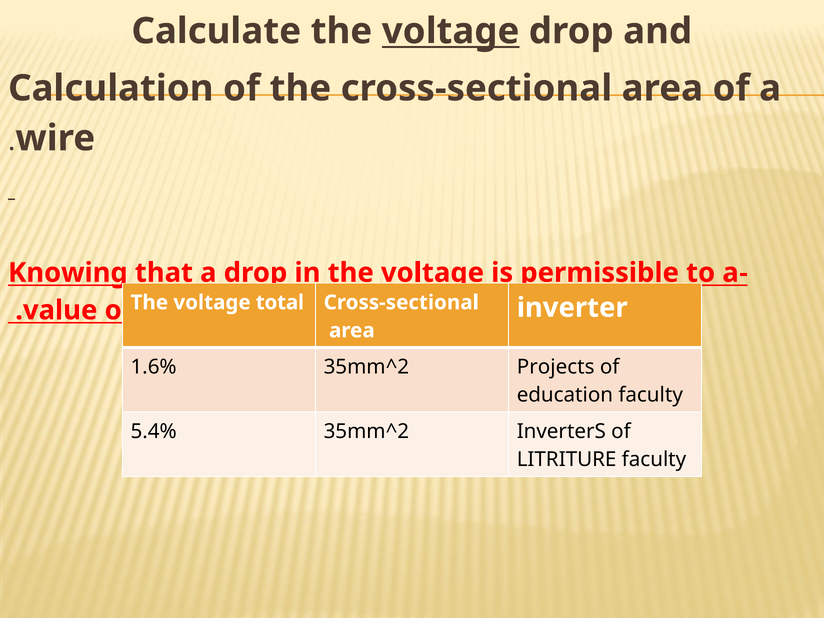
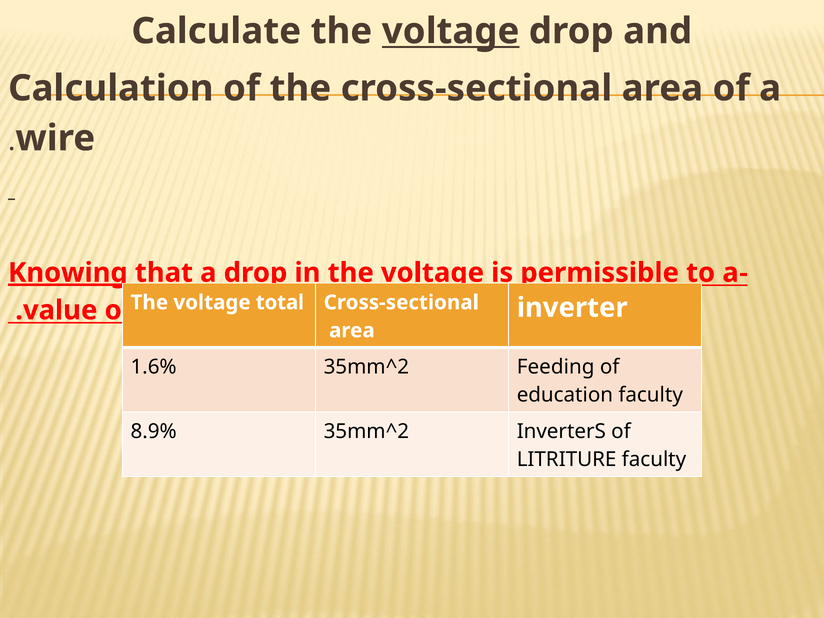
Knowing underline: none -> present (68, 273)
Projects: Projects -> Feeding (556, 367)
5.4%: 5.4% -> 8.9% (154, 431)
